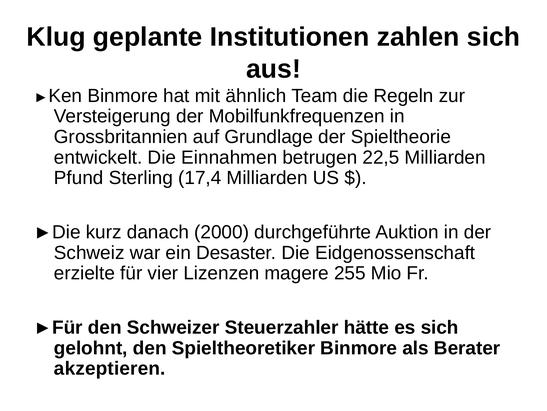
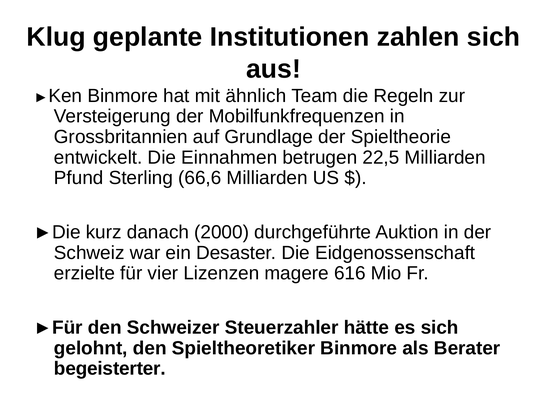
17,4: 17,4 -> 66,6 (200, 178)
255: 255 -> 616 (350, 273)
akzeptieren: akzeptieren -> begeisterter (110, 368)
